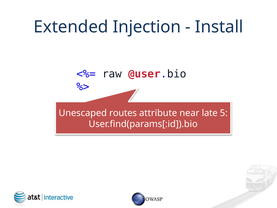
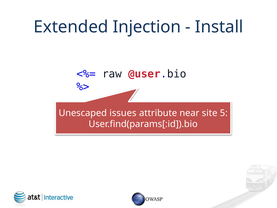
routes: routes -> issues (123, 113)
late: late -> site (210, 113)
